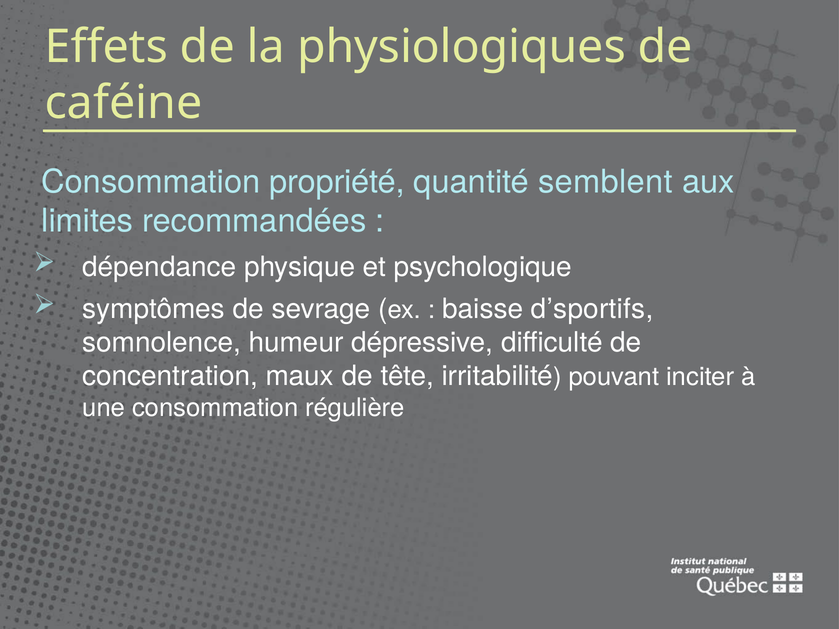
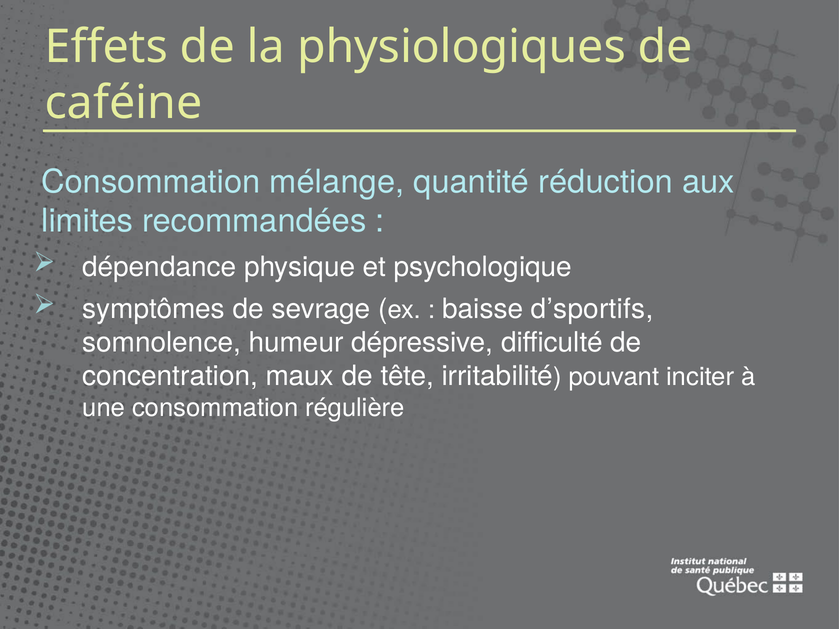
propriété: propriété -> mélange (337, 182)
semblent: semblent -> réduction (606, 182)
